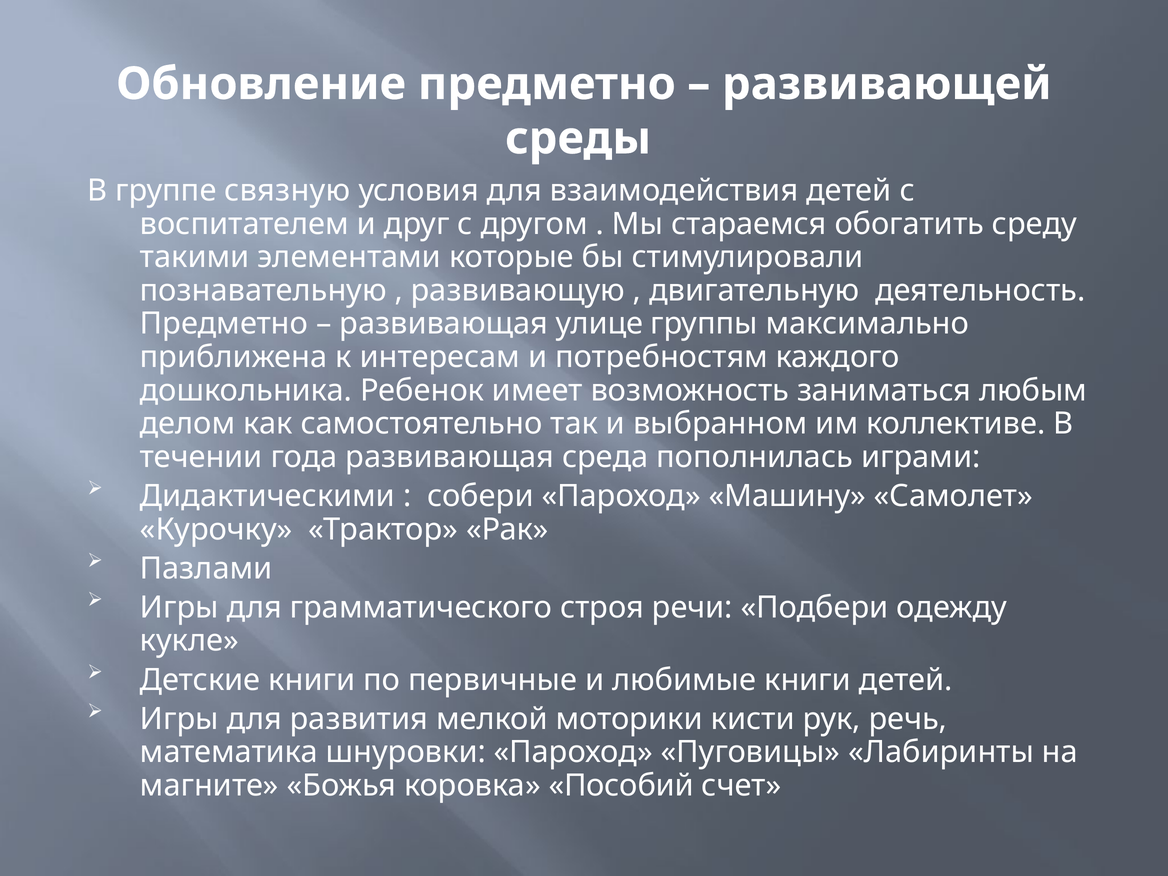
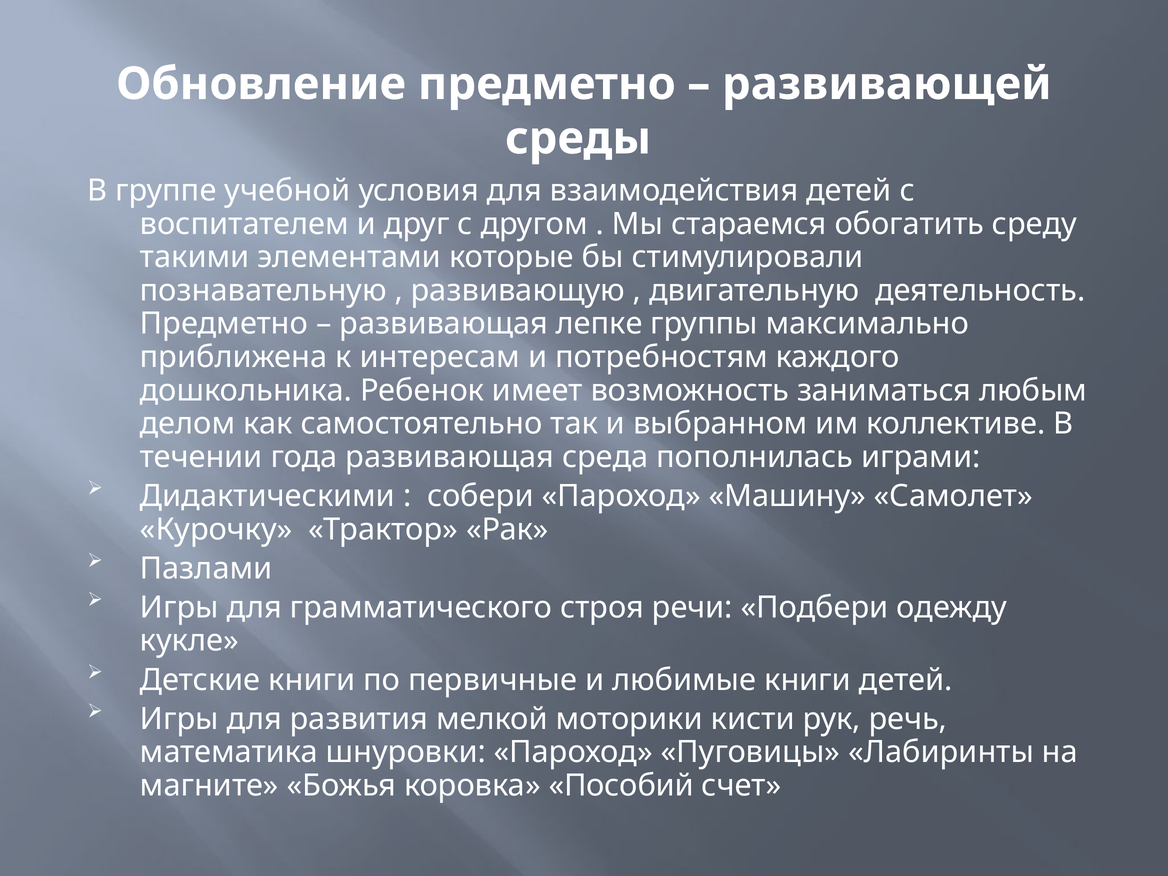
связную: связную -> учебной (287, 191)
улице: улице -> лепке (599, 324)
